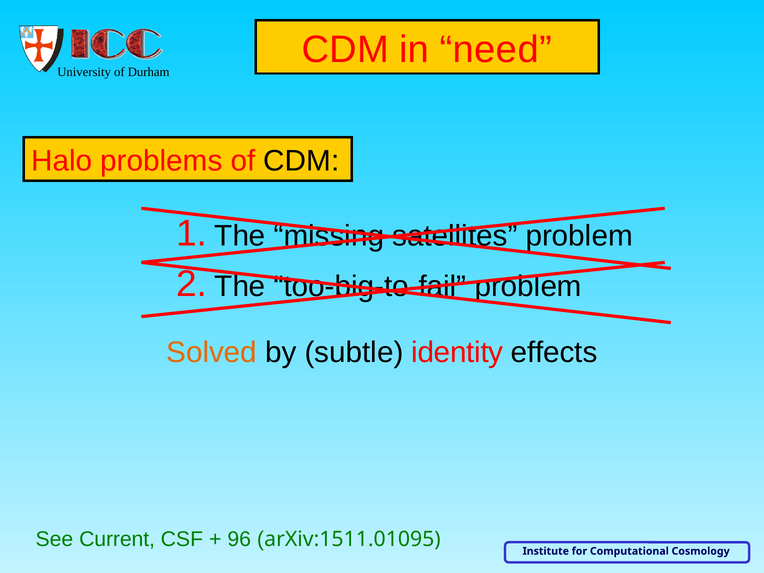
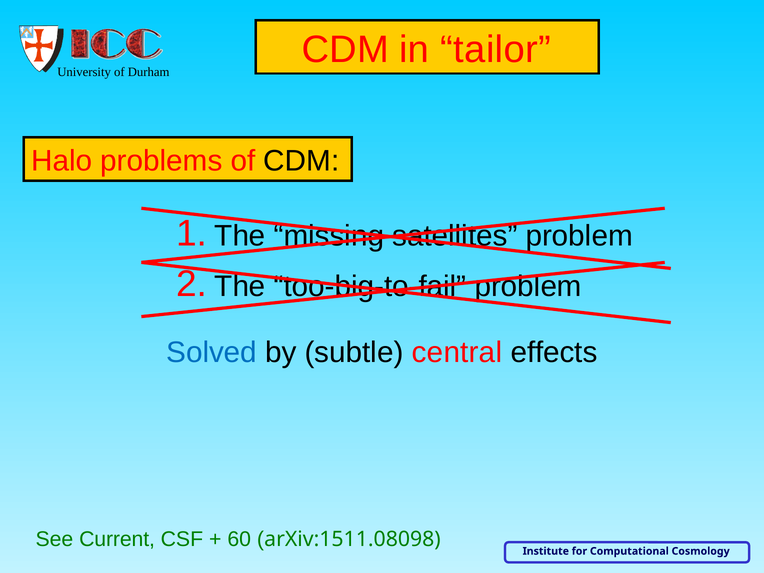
need: need -> tailor (496, 49)
Solved colour: orange -> blue (212, 352)
identity: identity -> central (457, 352)
96: 96 -> 60 (239, 539)
arXiv:1511.01095: arXiv:1511.01095 -> arXiv:1511.08098 (352, 539)
